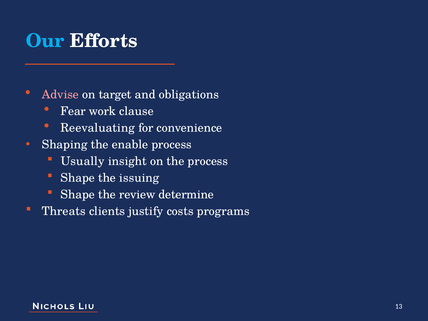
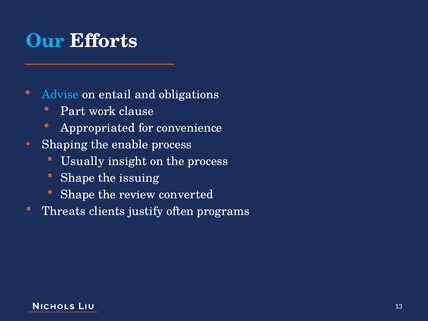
Advise colour: pink -> light blue (60, 95)
target: target -> entail (115, 95)
Fear: Fear -> Part (73, 111)
Reevaluating: Reevaluating -> Appropriated (98, 128)
determine: determine -> converted (186, 195)
costs: costs -> often (180, 211)
